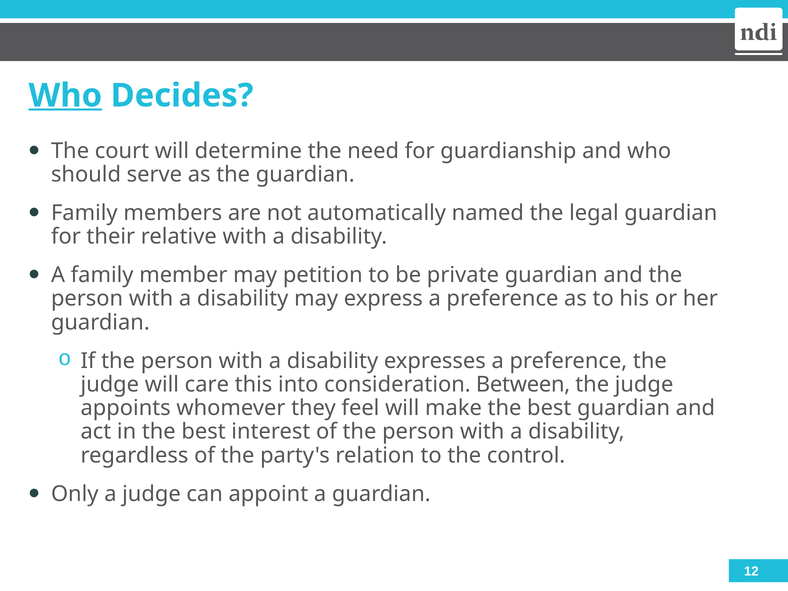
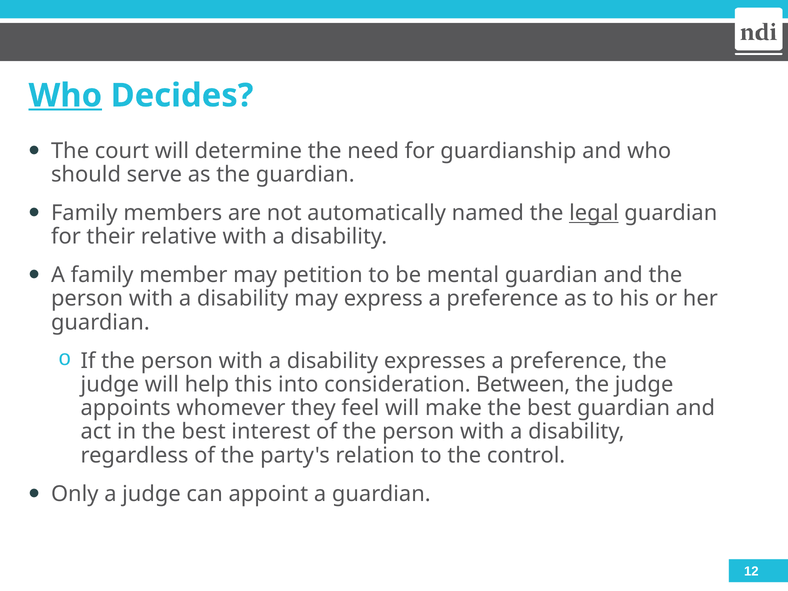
legal underline: none -> present (594, 213)
private: private -> mental (463, 275)
care: care -> help (207, 384)
